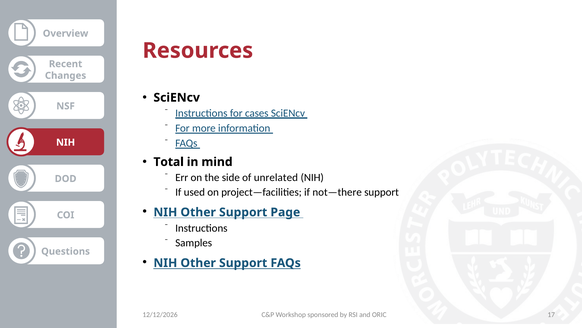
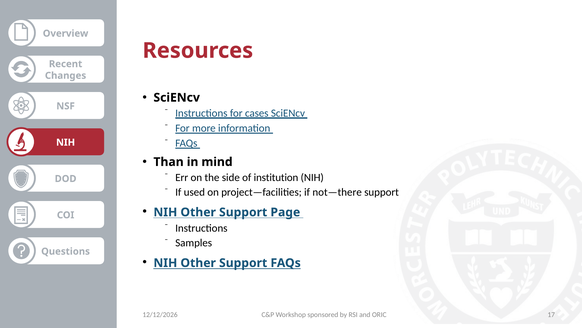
Total: Total -> Than (169, 162)
unrelated: unrelated -> institution (276, 177)
